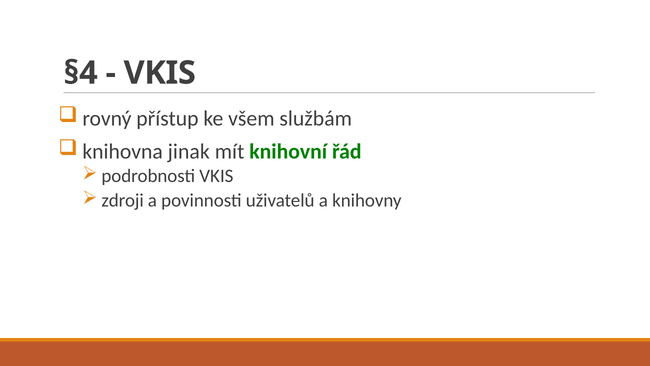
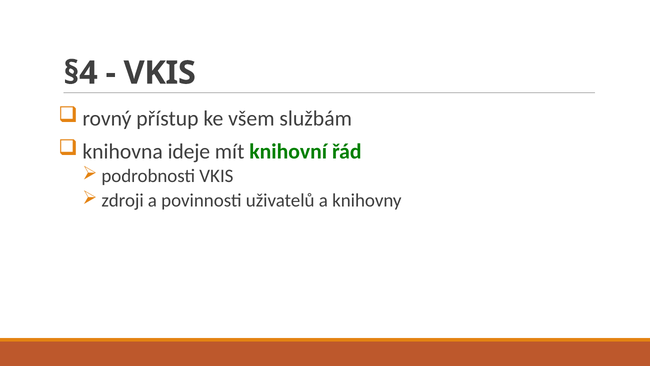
jinak: jinak -> ideje (189, 151)
